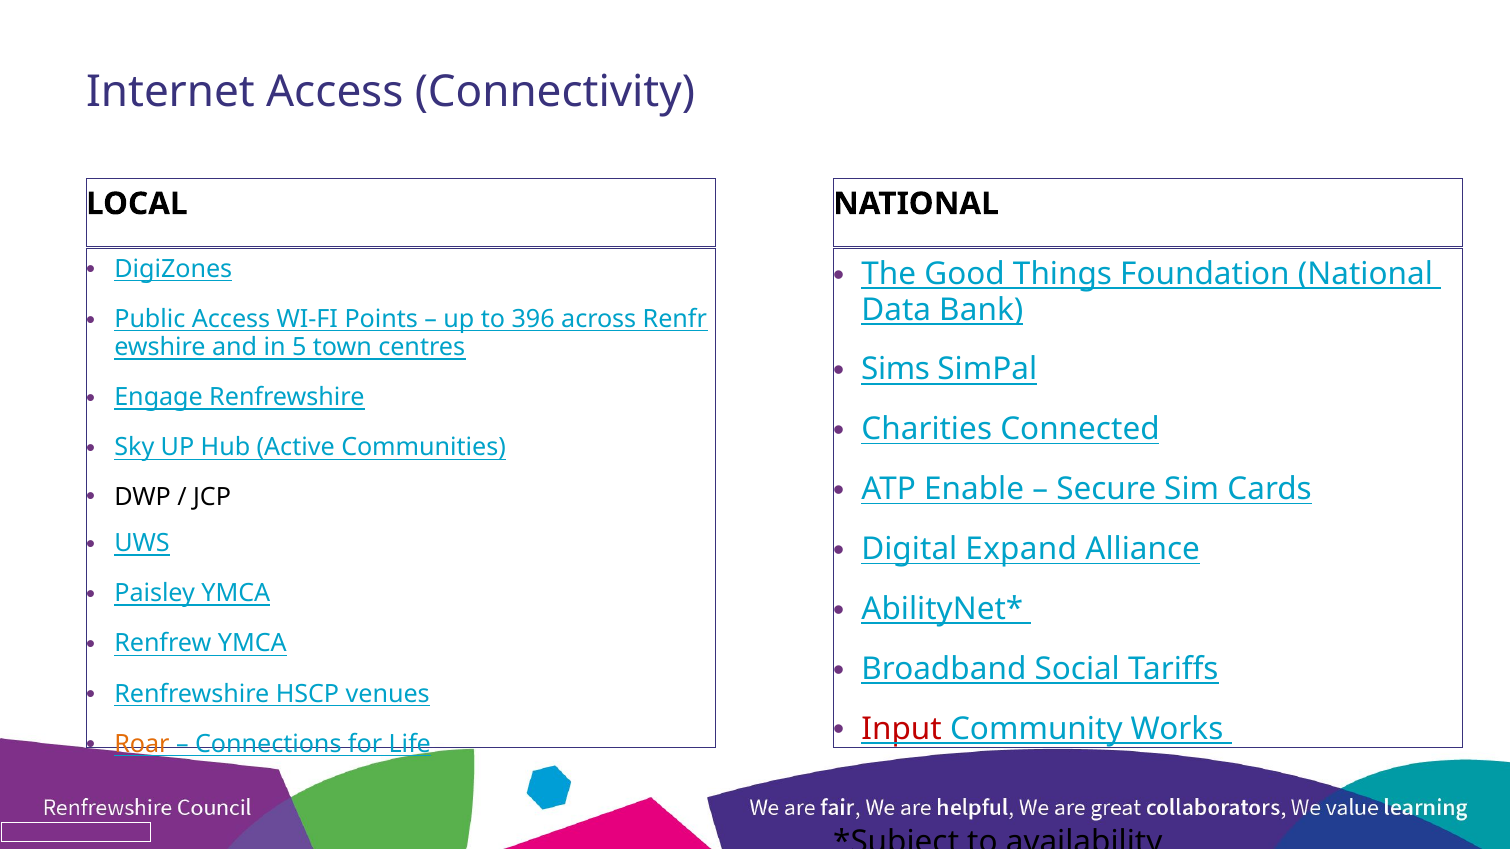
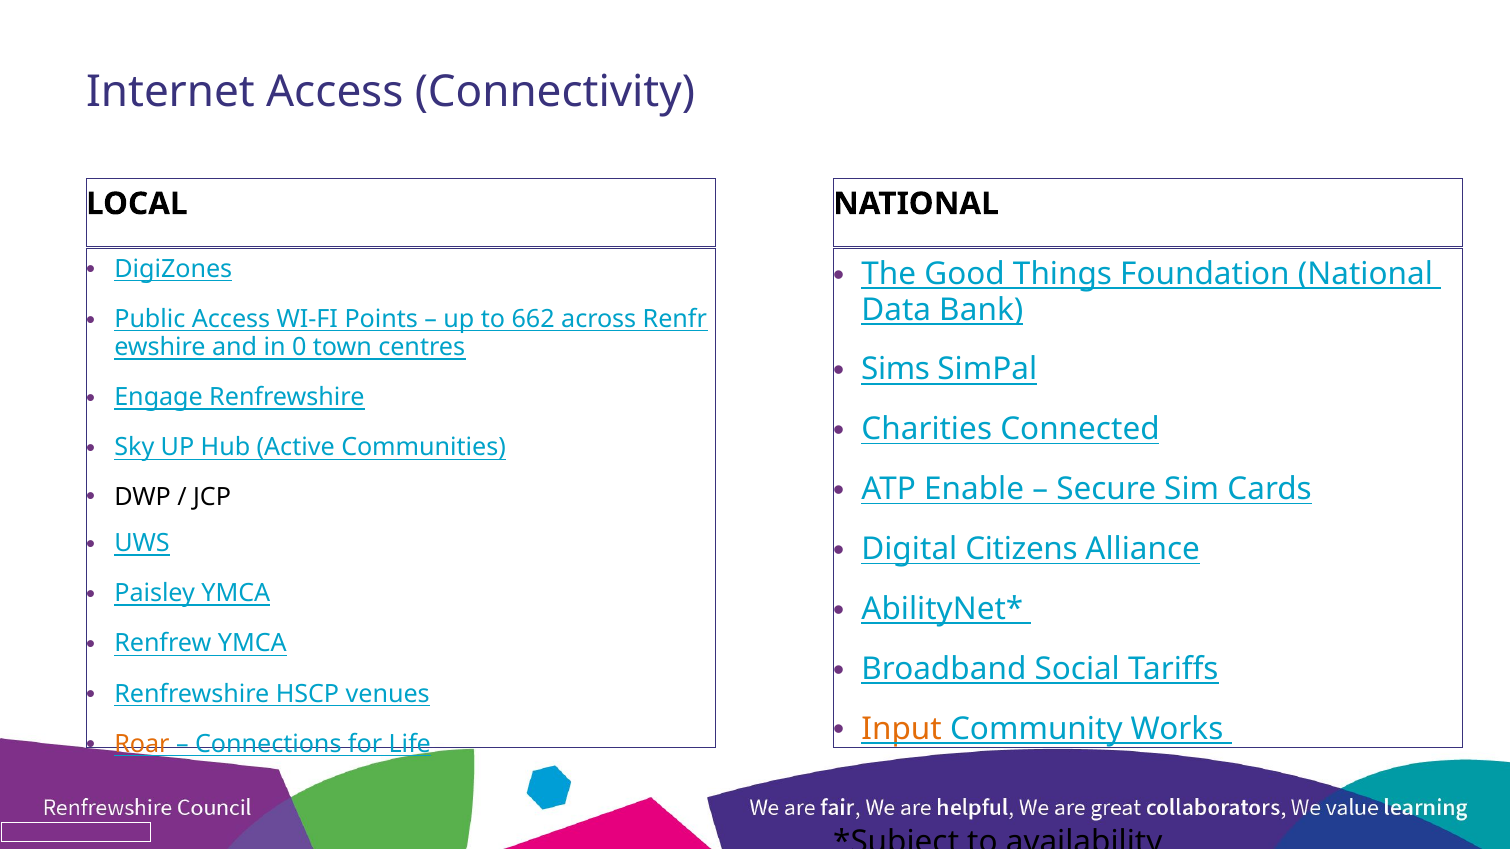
396: 396 -> 662 (533, 319)
5: 5 -> 0 (299, 348)
Expand: Expand -> Citizens (1022, 549)
Input colour: red -> orange (902, 729)
